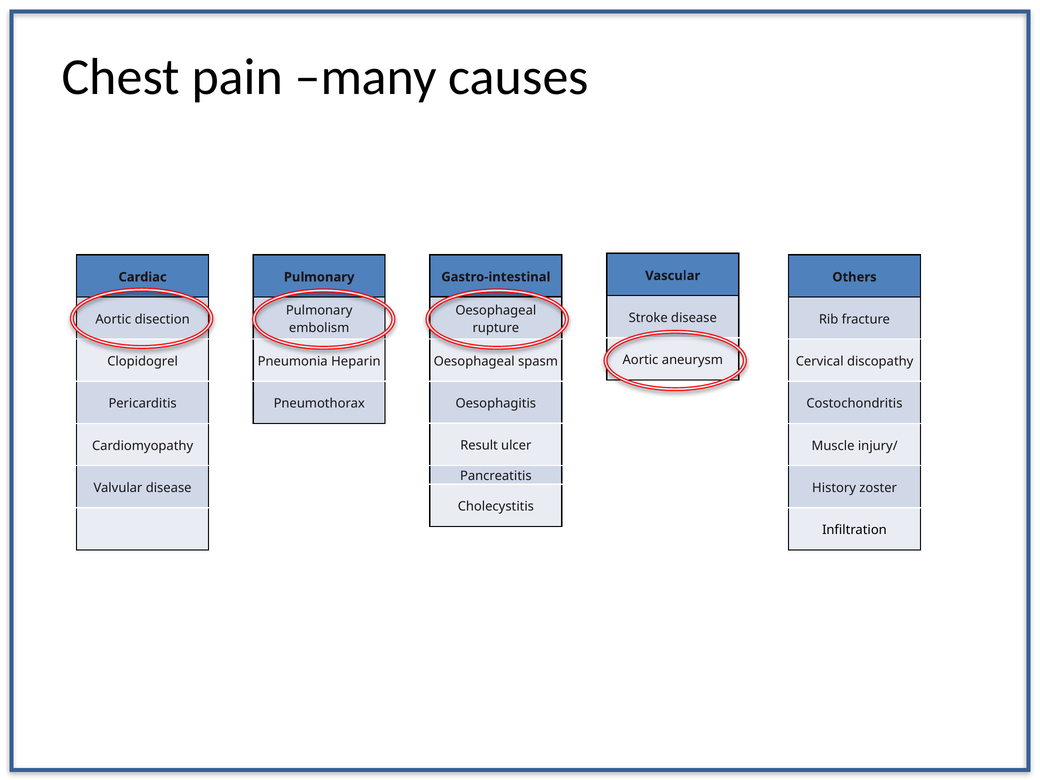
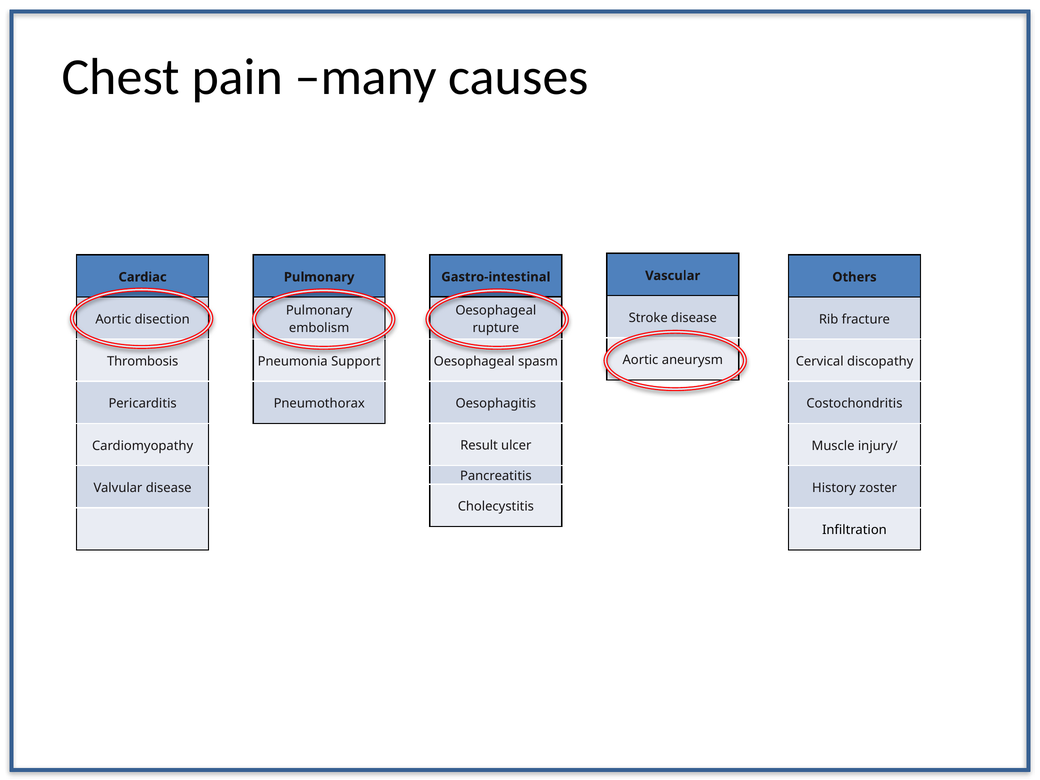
Clopidogrel: Clopidogrel -> Thrombosis (143, 361)
Heparin: Heparin -> Support (356, 361)
